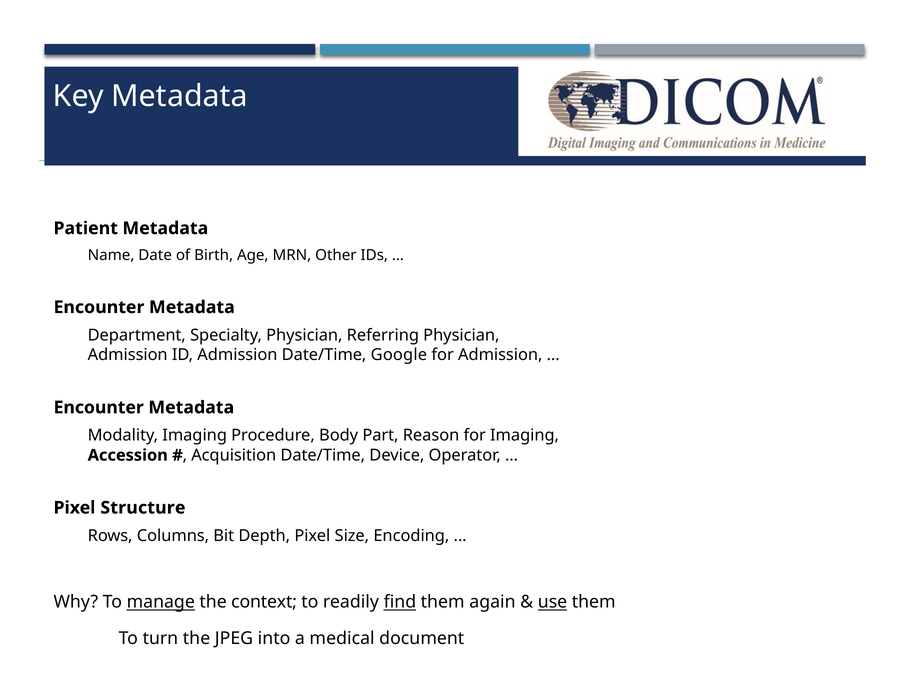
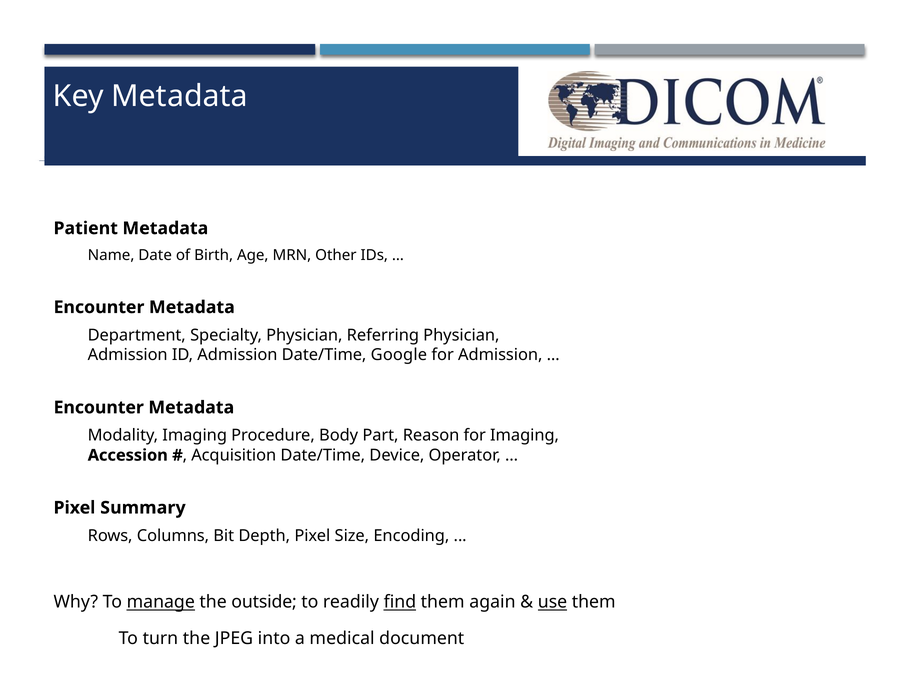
Structure: Structure -> Summary (143, 507)
context: context -> outside (264, 601)
